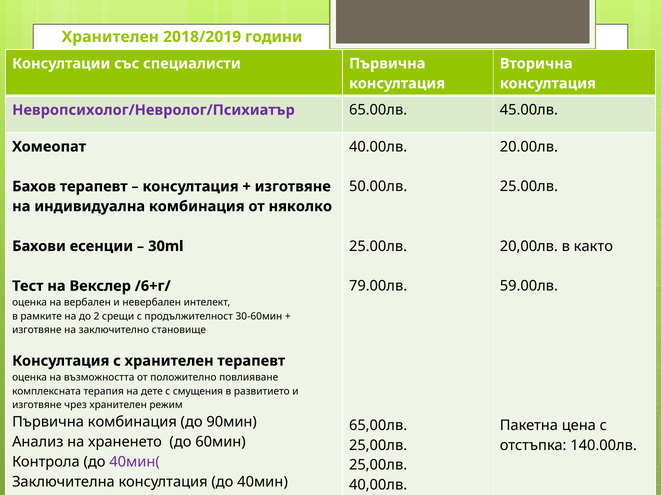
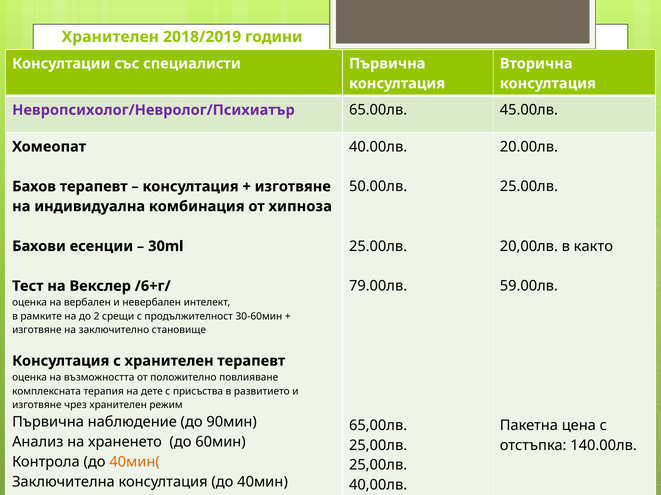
няколко: няколко -> хипноза (300, 207)
смущения: смущения -> присъства (198, 392)
Първична комбинация: комбинация -> наблюдение (132, 423)
40мин( colour: purple -> orange (135, 463)
